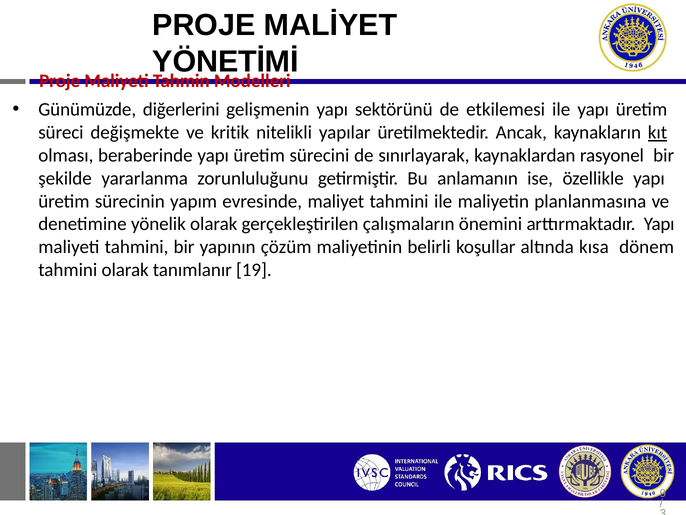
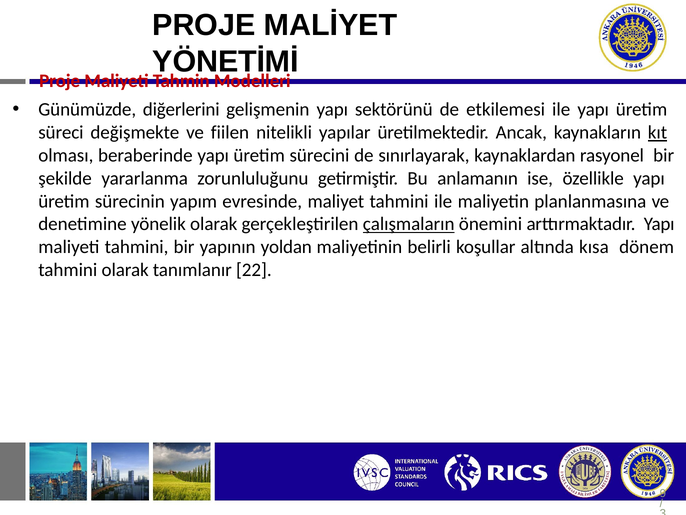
kritik: kritik -> fiilen (230, 132)
çalışmaların underline: none -> present (409, 224)
çözüm: çözüm -> yoldan (286, 247)
19: 19 -> 22 (254, 270)
